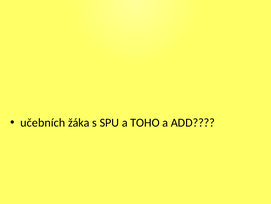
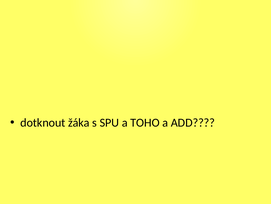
učebních: učebních -> dotknout (43, 122)
